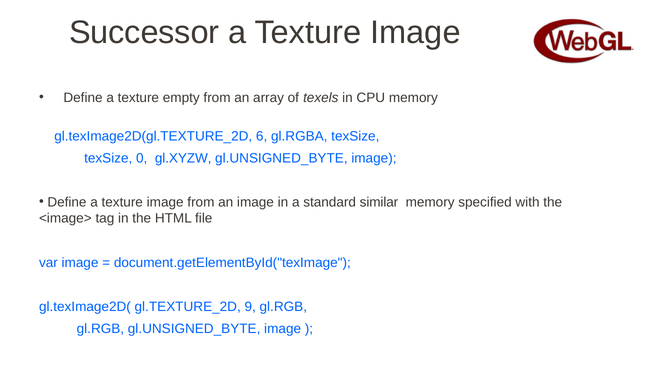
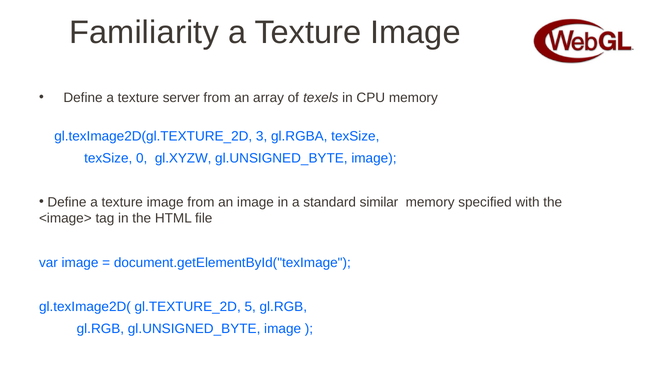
Successor: Successor -> Familiarity (144, 33)
empty: empty -> server (181, 98)
6: 6 -> 3 (262, 136)
9: 9 -> 5 (250, 307)
